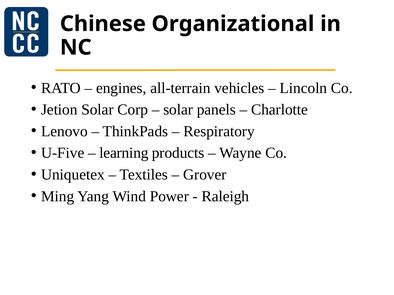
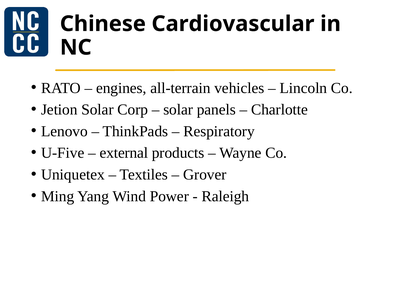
Organizational: Organizational -> Cardiovascular (233, 24)
learning: learning -> external (124, 153)
